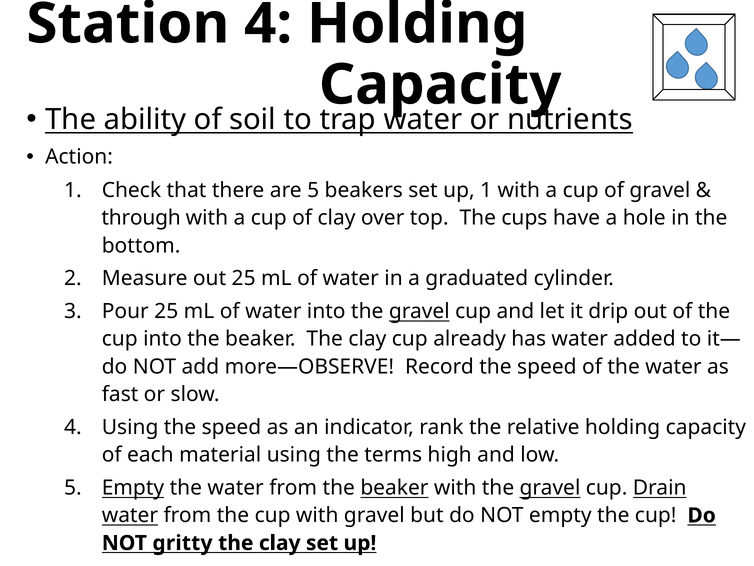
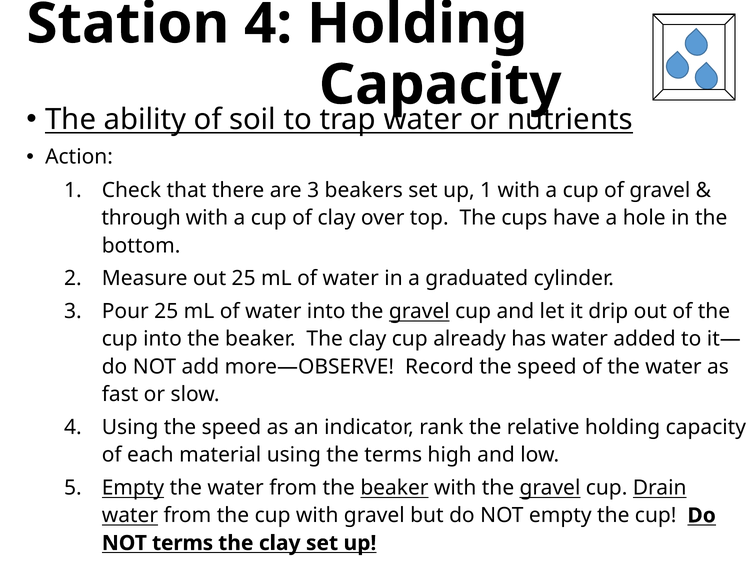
are 5: 5 -> 3 (313, 190)
NOT gritty: gritty -> terms (183, 543)
